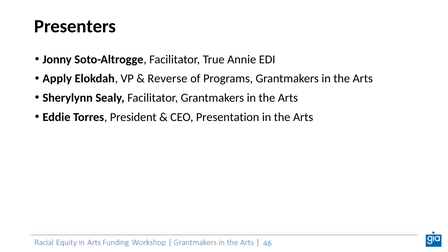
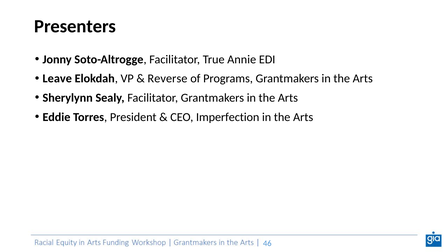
Apply: Apply -> Leave (57, 79)
Presentation: Presentation -> Imperfection (228, 117)
